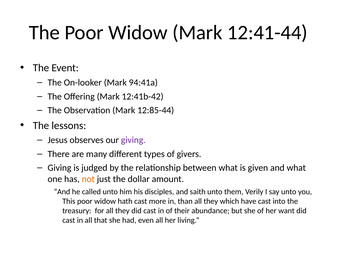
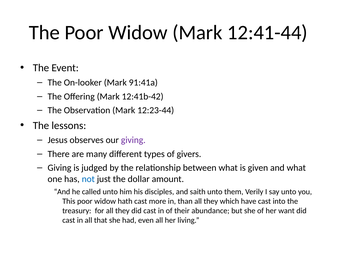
94:41a: 94:41a -> 91:41a (143, 82)
12:85-44: 12:85-44 -> 12:23-44 (156, 110)
not colour: orange -> blue (88, 179)
